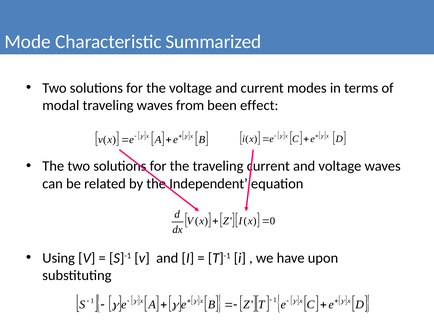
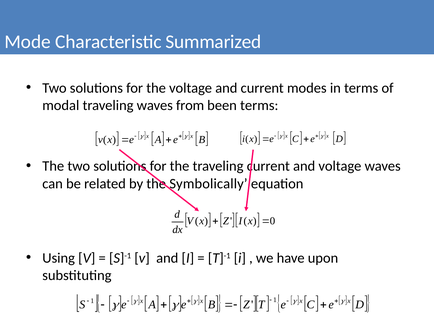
been effect: effect -> terms (259, 105)
Independent: Independent -> Symbolically (208, 183)
